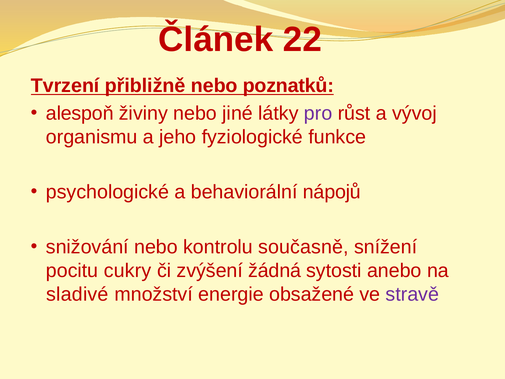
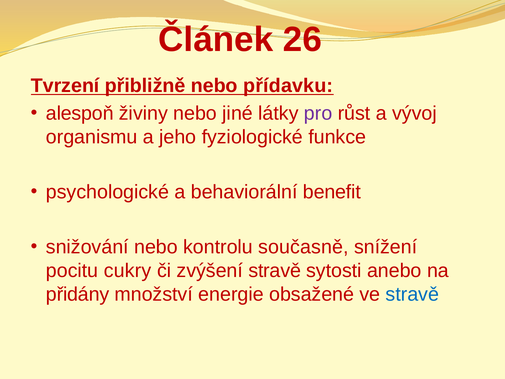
22: 22 -> 26 (302, 40)
poznatků: poznatků -> přídavku (288, 86)
nápojů: nápojů -> benefit (332, 192)
zvýšení žádná: žádná -> stravě (275, 270)
sladivé: sladivé -> přidány (78, 294)
stravě colour: purple -> blue (412, 294)
